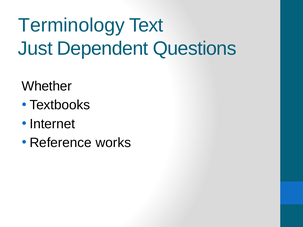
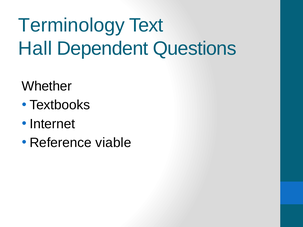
Just: Just -> Hall (35, 49)
works: works -> viable (113, 143)
